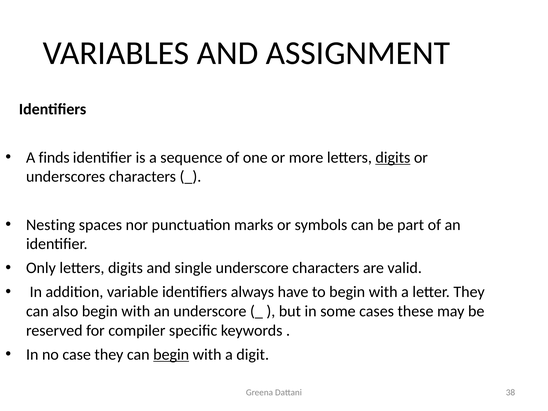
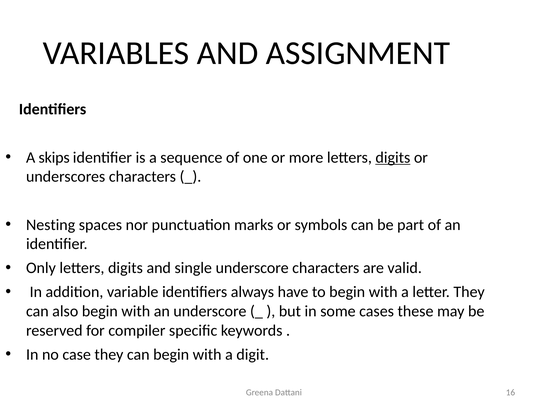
finds: finds -> skips (54, 157)
begin underline: present -> none (171, 354)
38: 38 -> 16 (510, 392)
